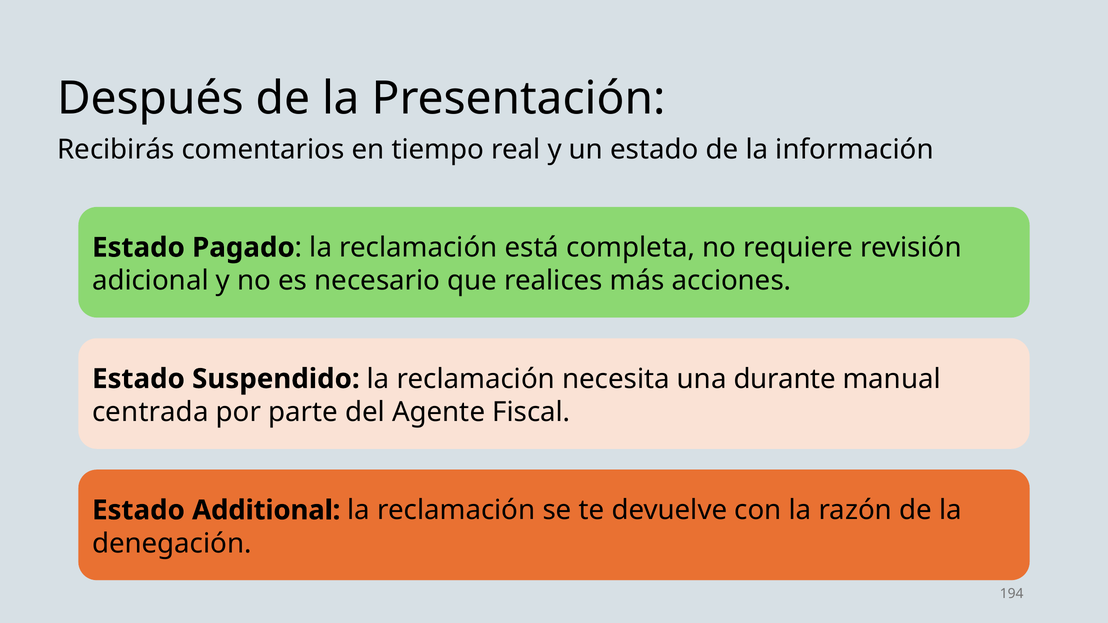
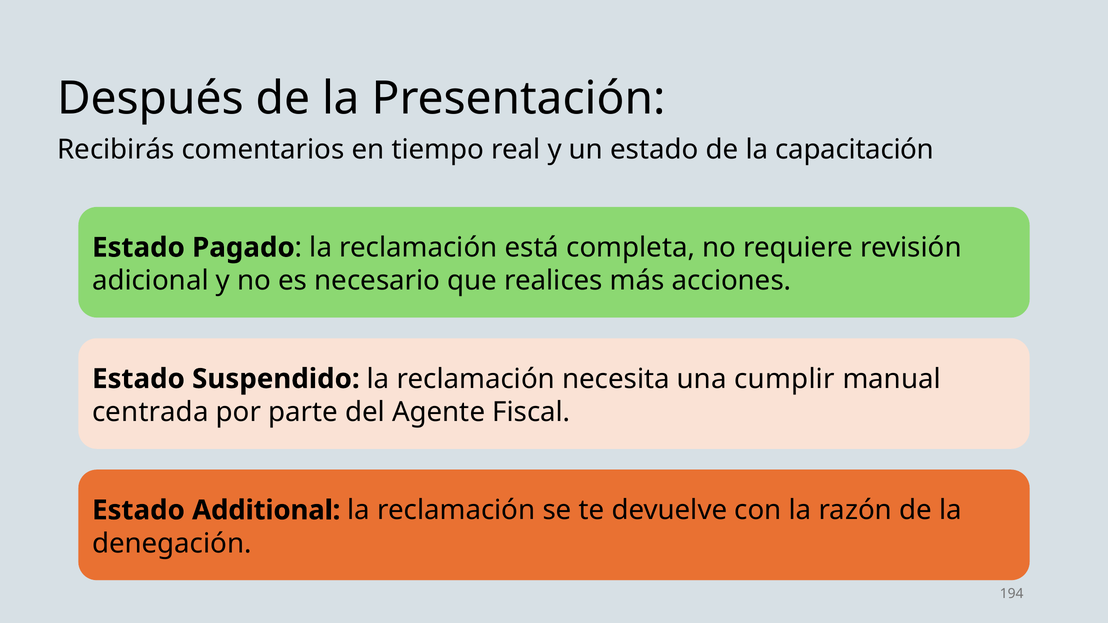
información: información -> capacitación (855, 150)
durante: durante -> cumplir (784, 379)
